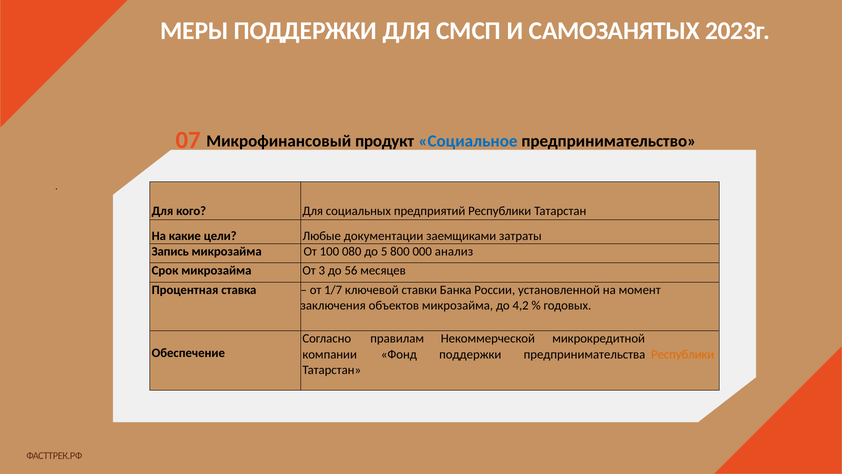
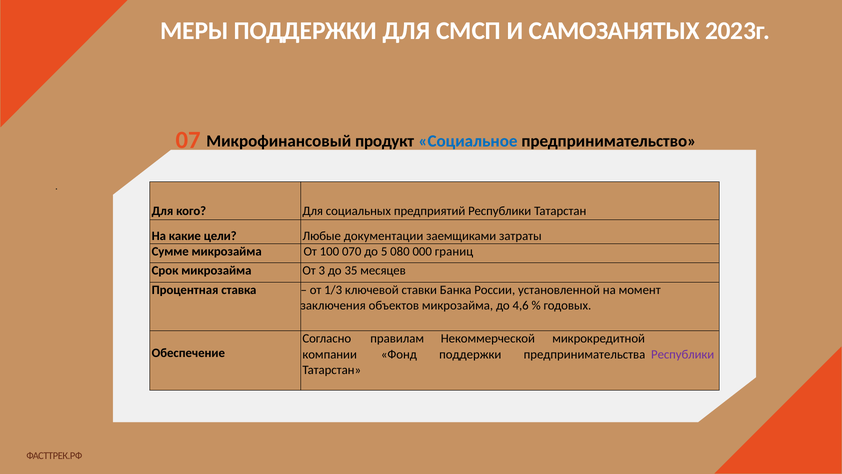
Запись: Запись -> Сумме (170, 251)
080: 080 -> 070 (352, 251)
800: 800 -> 080 (400, 251)
анализ: анализ -> границ (454, 251)
56: 56 -> 35 (351, 271)
1/7: 1/7 -> 1/3 (333, 290)
4,2: 4,2 -> 4,6 (521, 305)
Республики colour: orange -> purple (683, 354)
